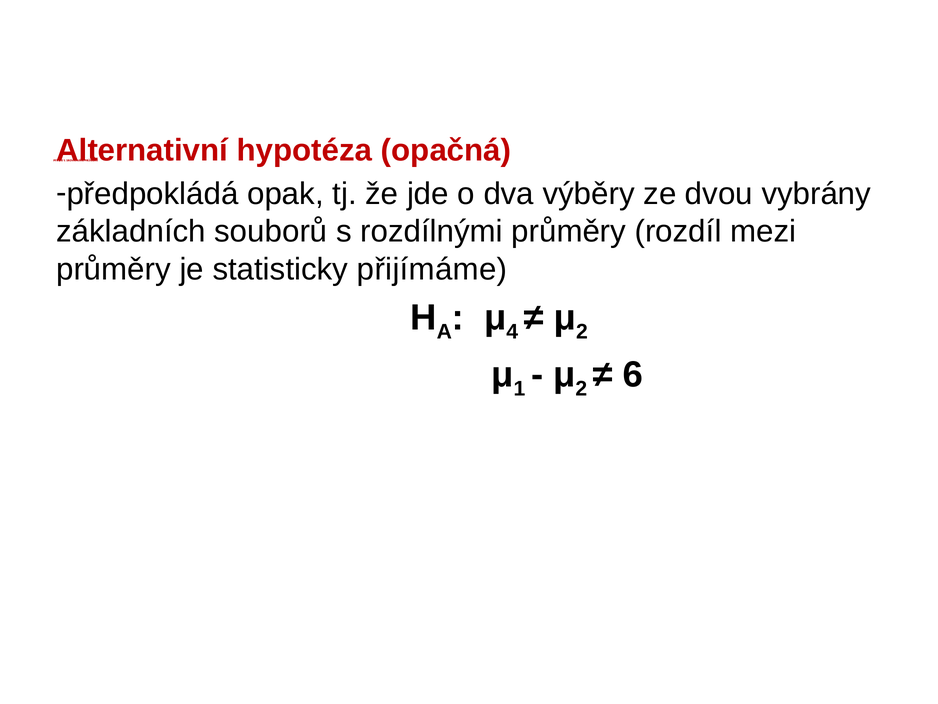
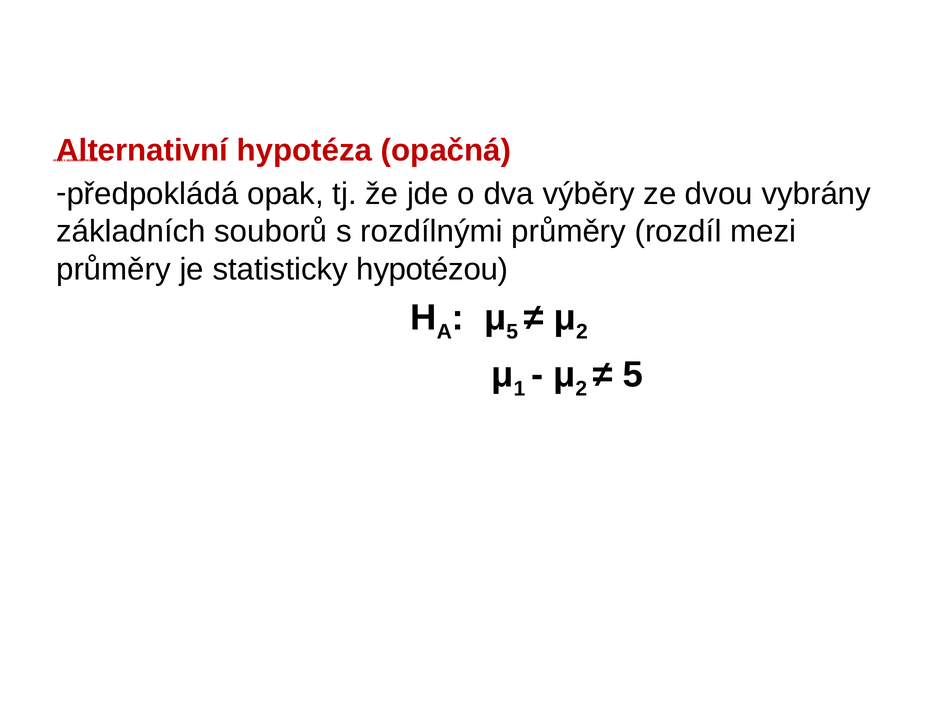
přijímáme: přijímáme -> hypotézou (432, 269)
4: 4 -> 5 (512, 331)
6: 6 -> 5 (633, 374)
